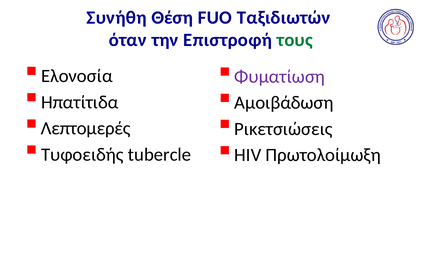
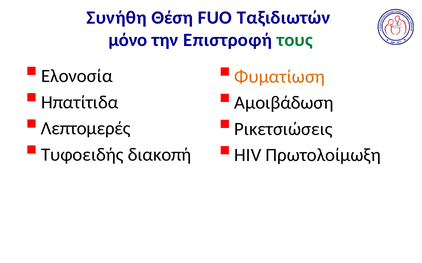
όταν: όταν -> μόνο (128, 40)
Φυματίωση colour: purple -> orange (280, 77)
tubercle: tubercle -> διακοπή (160, 155)
